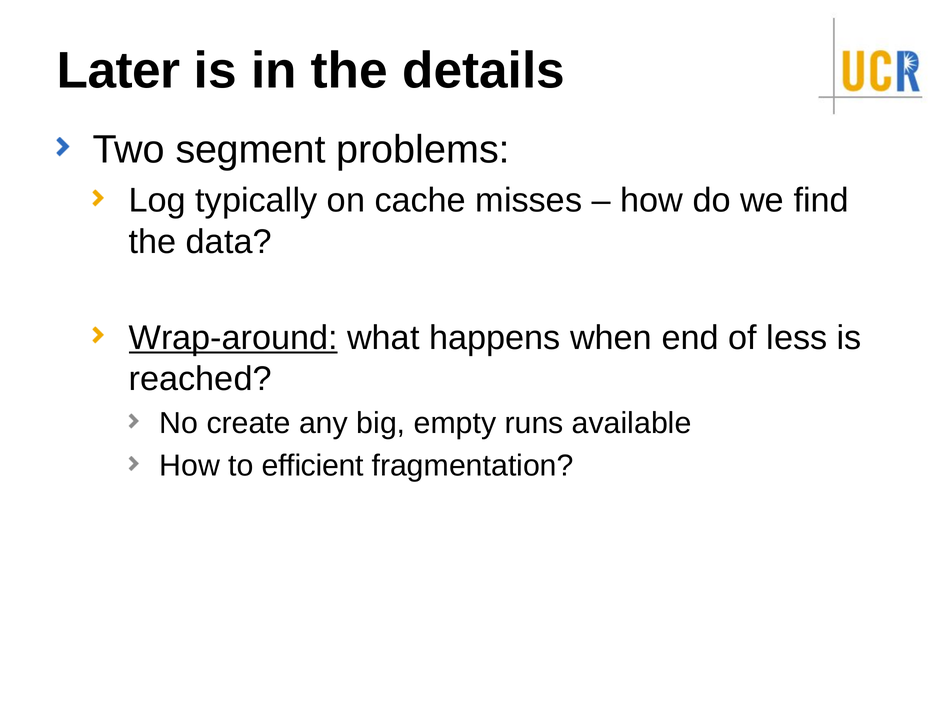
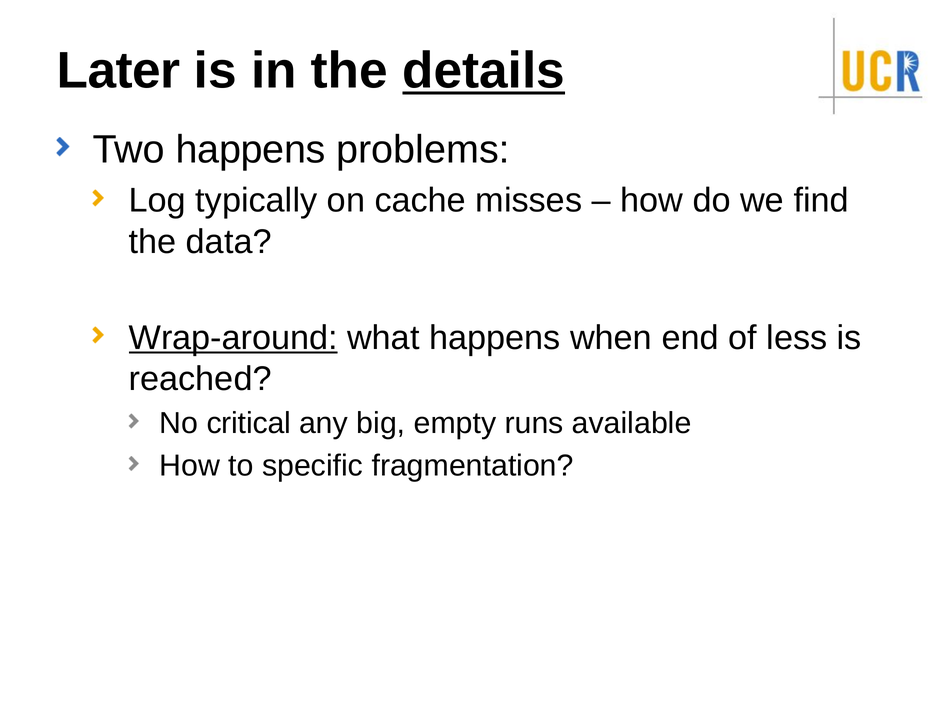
details underline: none -> present (484, 71)
Two segment: segment -> happens (251, 150)
create: create -> critical (249, 423)
efficient: efficient -> specific (313, 466)
